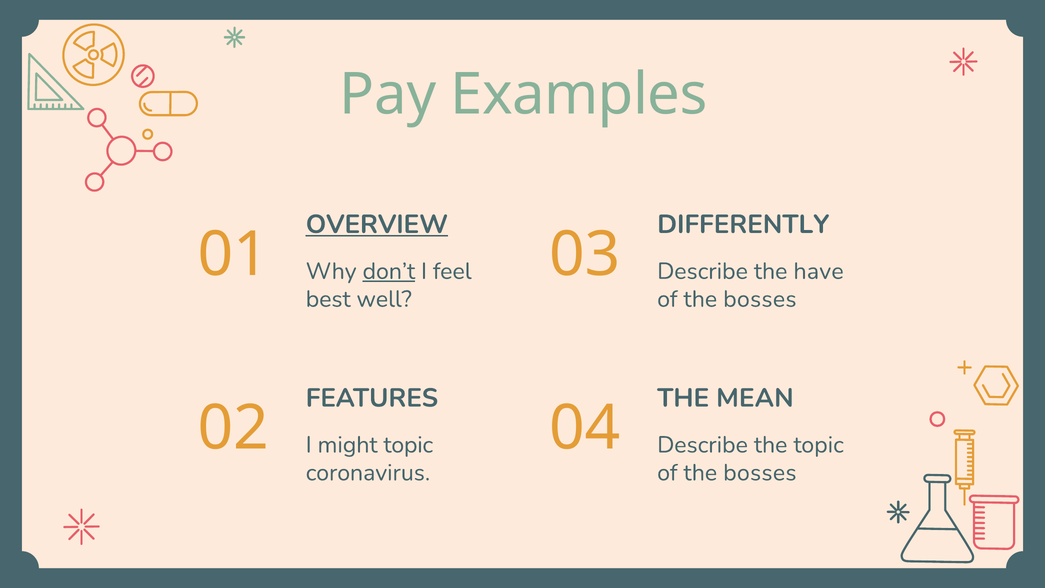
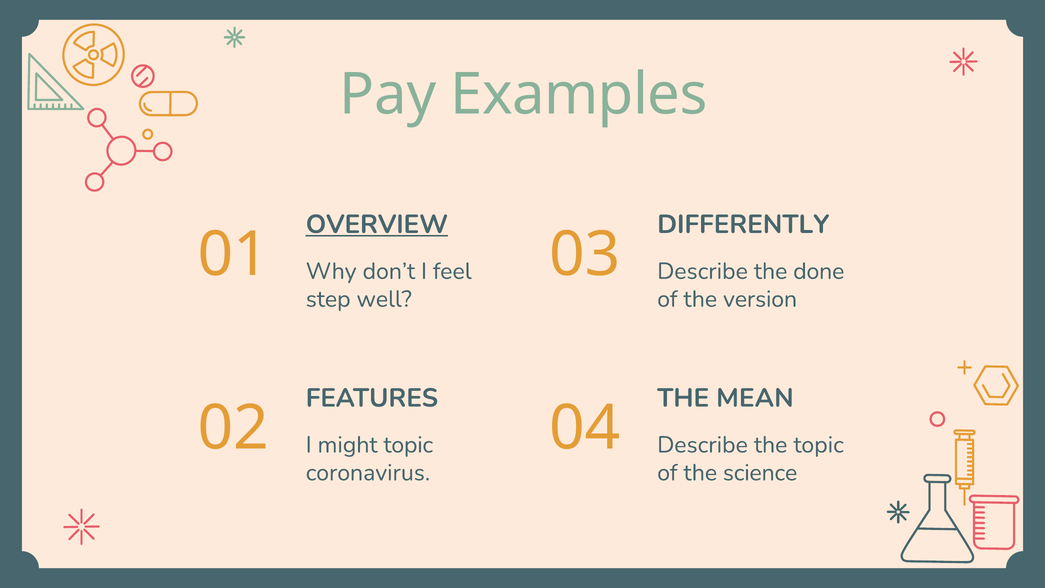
don’t underline: present -> none (389, 271)
have: have -> done (819, 271)
best: best -> step (328, 299)
bosses: bosses -> version (760, 299)
bosses: bosses -> science (760, 473)
